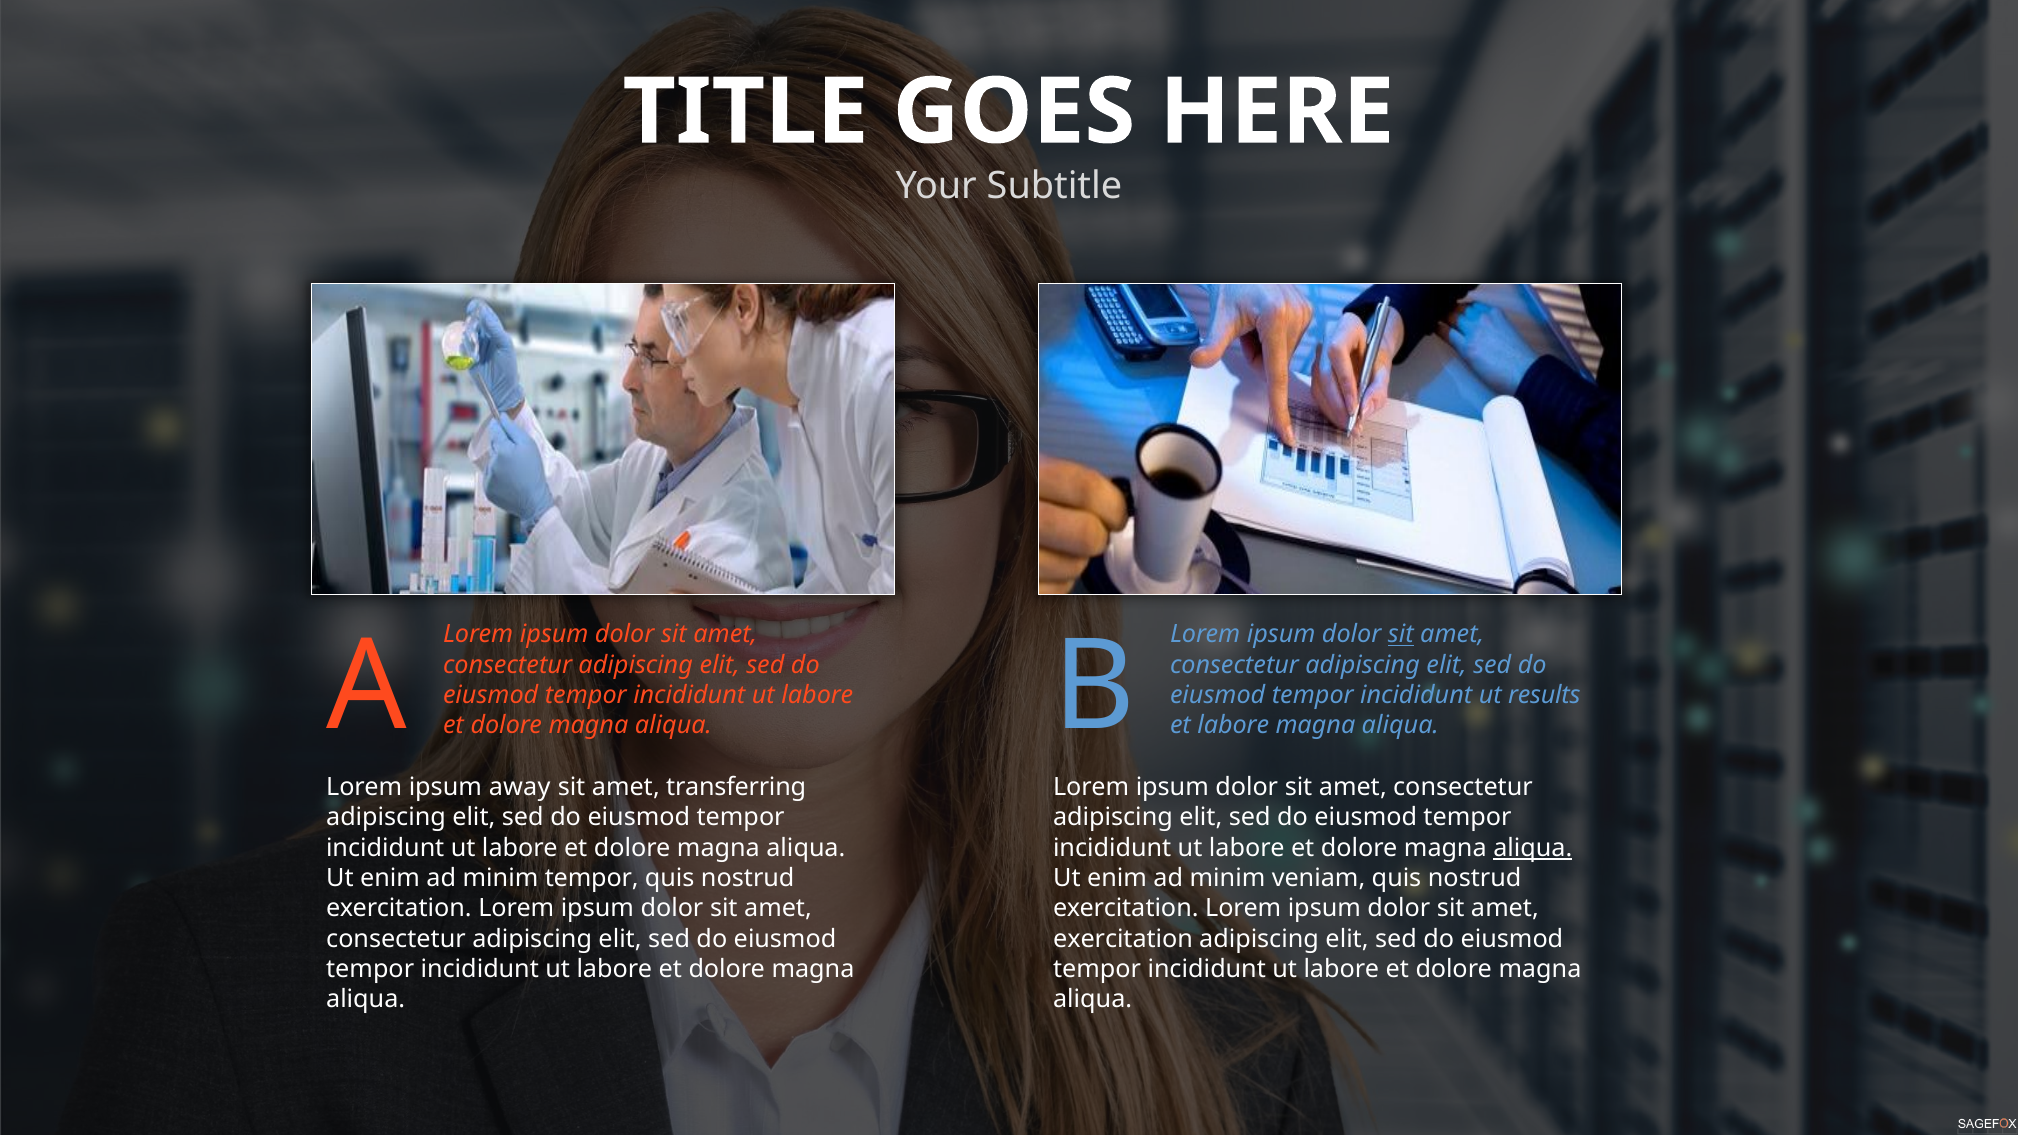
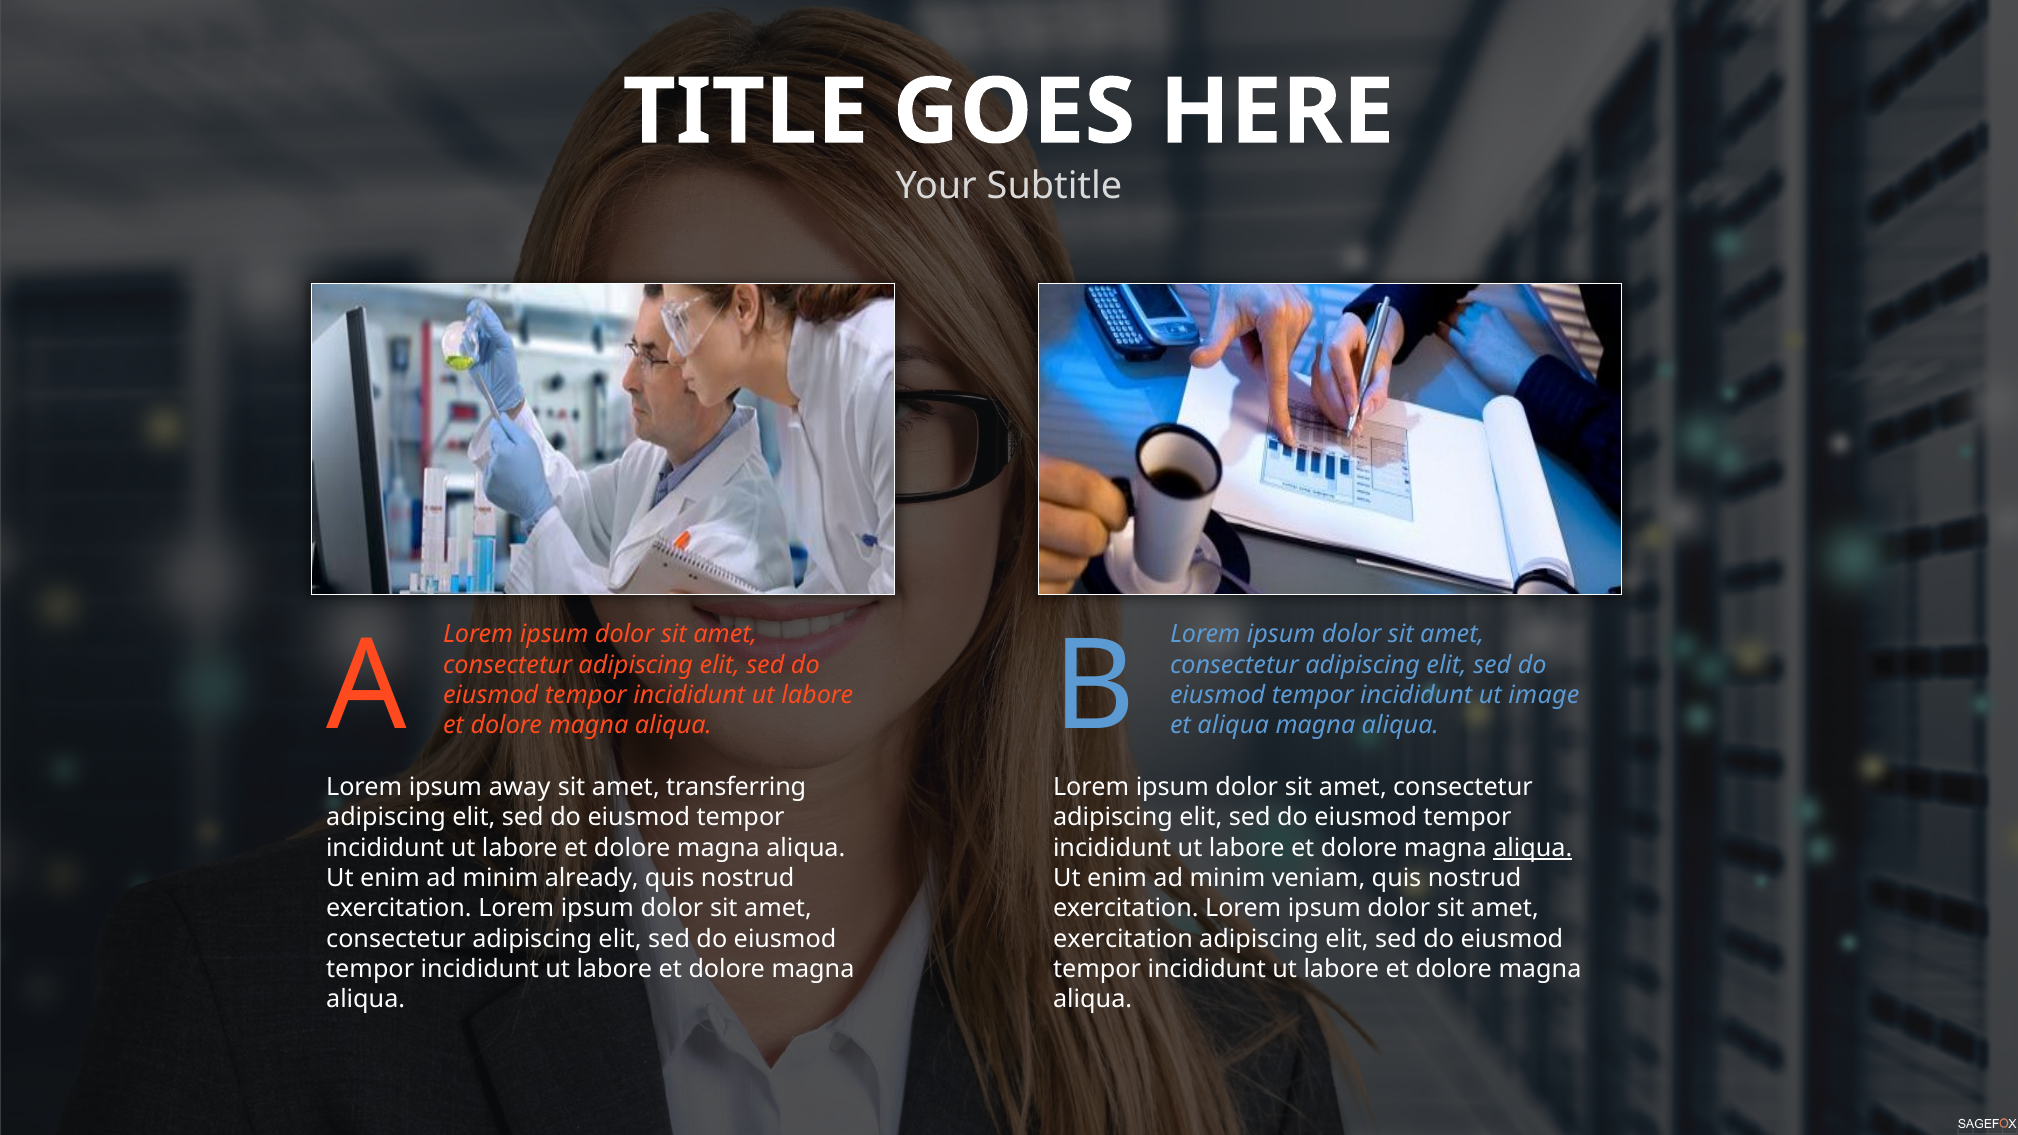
sit underline: present -> none (1401, 635)
results: results -> image (1544, 695)
et labore: labore -> aliqua (1233, 725)
minim tempor: tempor -> already (592, 878)
